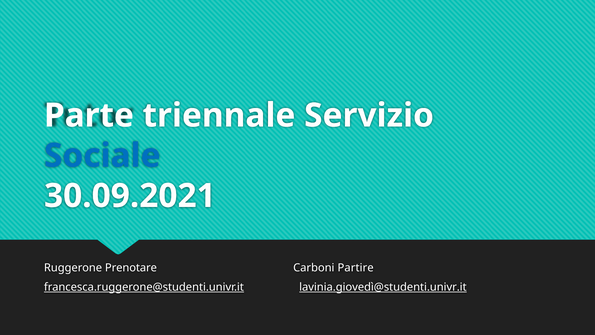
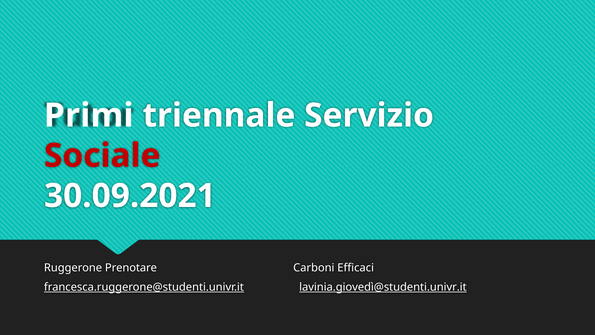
Parte: Parte -> Primi (89, 115)
Sociale colour: blue -> red (102, 156)
Partire: Partire -> Efficaci (356, 267)
